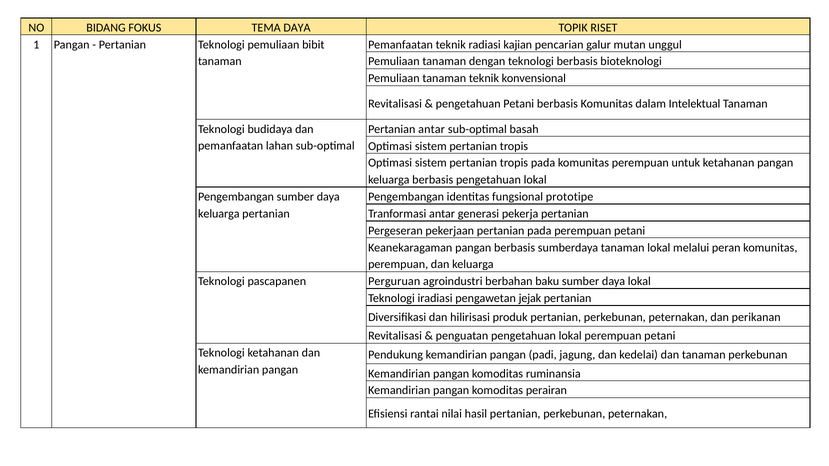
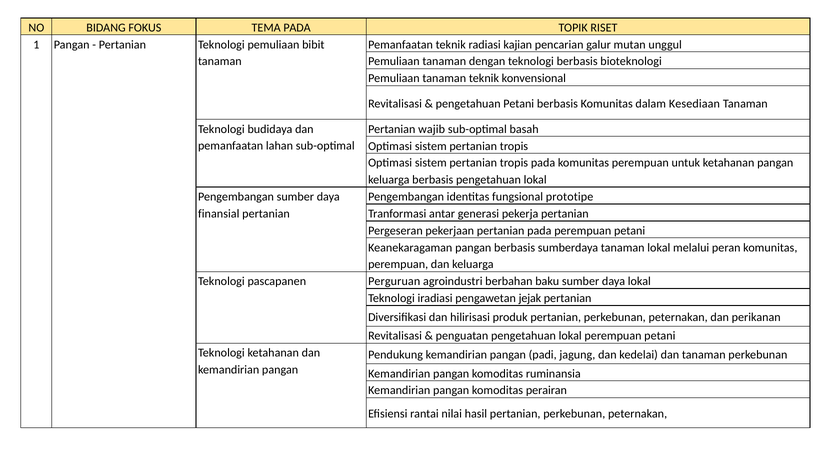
TEMA DAYA: DAYA -> PADA (297, 28)
Intelektual: Intelektual -> Kesediaan (694, 104)
Pertanian antar: antar -> wajib (432, 129)
keluarga: keluarga -> finansial (219, 214)
